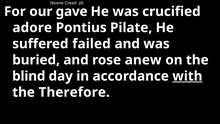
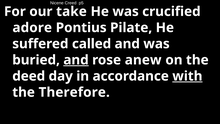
gave: gave -> take (71, 11)
failed: failed -> called (92, 44)
and underline: none -> present (76, 60)
blind: blind -> deed (29, 76)
